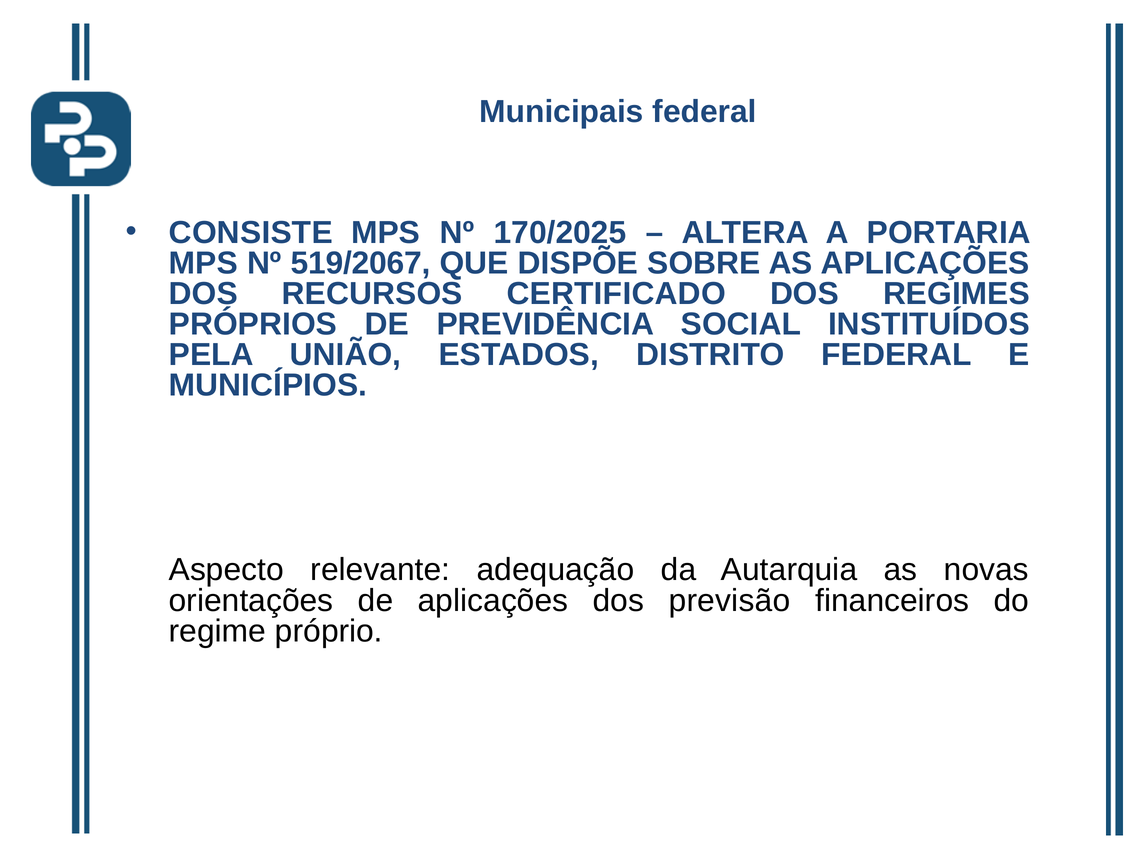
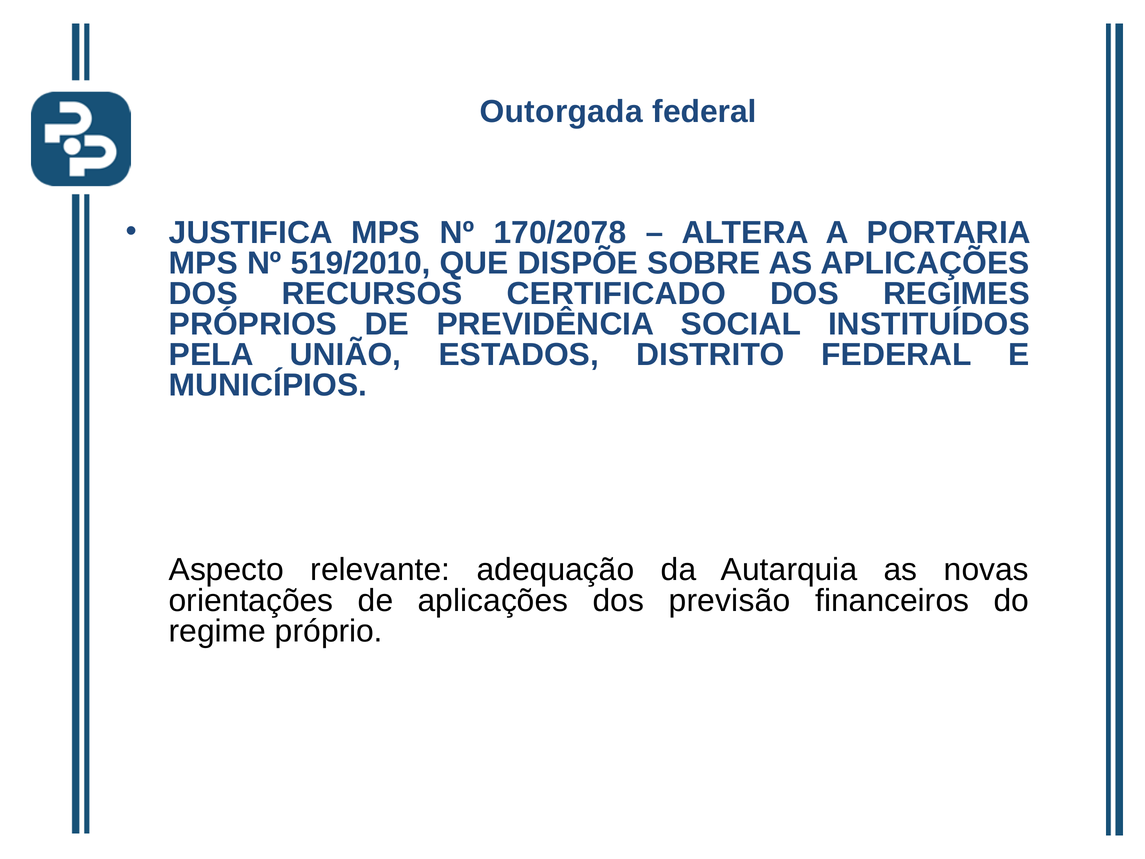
Municipais: Municipais -> Outorgada (561, 112)
CONSISTE: CONSISTE -> JUSTIFICA (251, 233)
170/2025: 170/2025 -> 170/2078 (560, 233)
519/2067: 519/2067 -> 519/2010 (361, 263)
